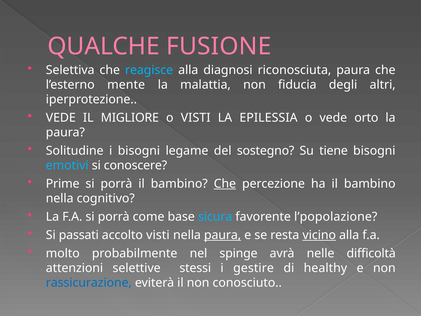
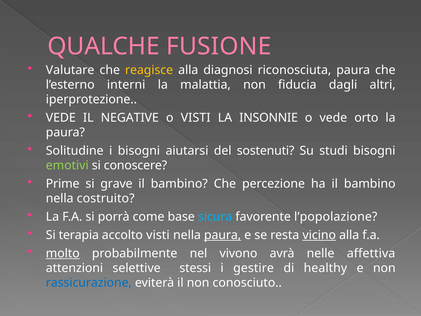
Selettiva: Selettiva -> Valutare (70, 70)
reagisce colour: light blue -> yellow (149, 70)
mente: mente -> interni (126, 85)
degli: degli -> dagli (343, 85)
MIGLIORE: MIGLIORE -> NEGATIVE (130, 118)
EPILESSIA: EPILESSIA -> INSONNIE (269, 118)
legame: legame -> aiutarsi (187, 151)
sostegno: sostegno -> sostenuti (266, 151)
tiene: tiene -> studi (334, 151)
emotivi colour: light blue -> light green (67, 165)
porrà: porrà -> grave (116, 184)
Che underline: present -> none (225, 184)
cognitivo: cognitivo -> costruito (106, 198)
passati: passati -> terapia (79, 235)
molto underline: none -> present (63, 253)
spinge: spinge -> vivono (238, 253)
difficoltà: difficoltà -> affettiva (371, 253)
